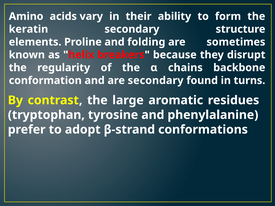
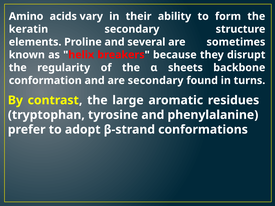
folding: folding -> several (146, 42)
chains: chains -> sheets (185, 68)
